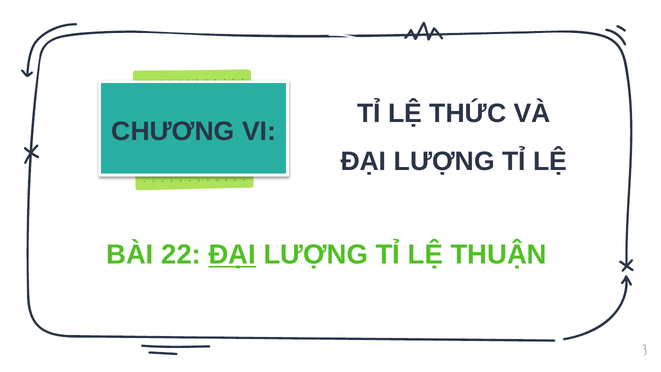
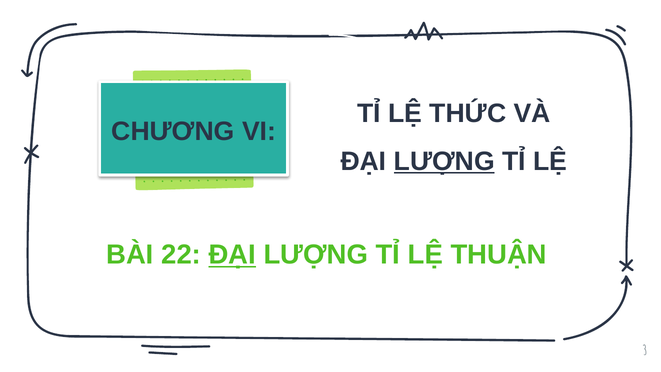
LƯỢNG underline: none -> present (444, 161)
